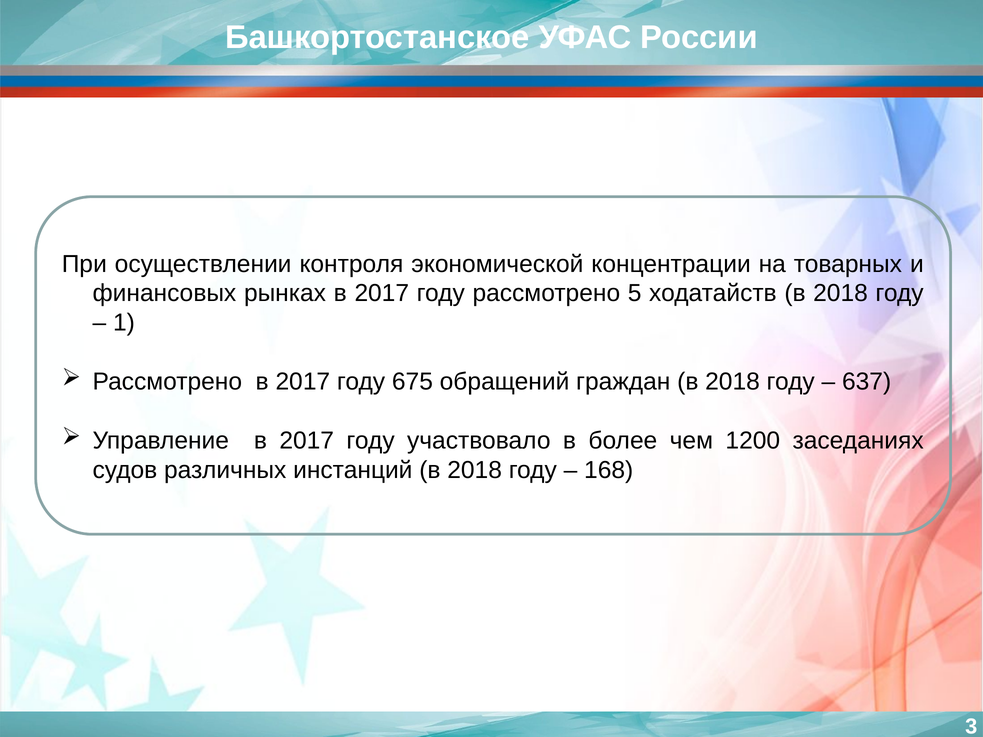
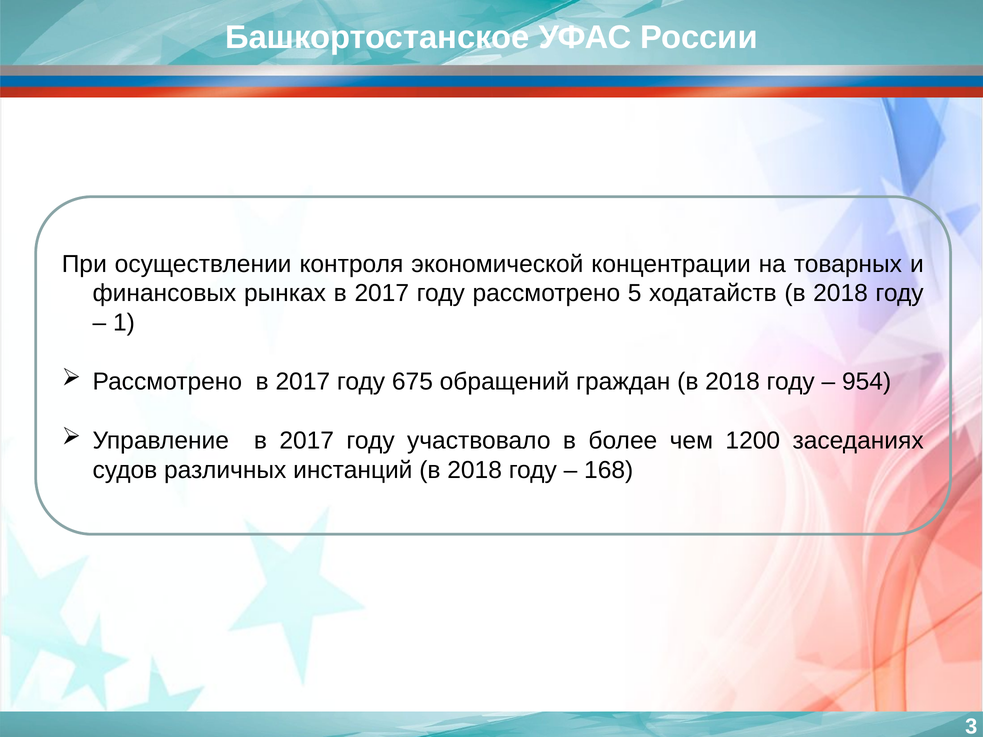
637: 637 -> 954 (867, 382)
